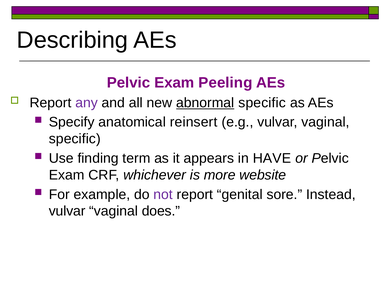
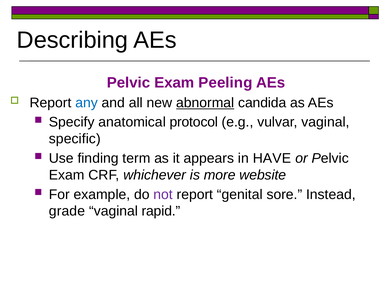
any colour: purple -> blue (87, 103)
abnormal specific: specific -> candida (262, 103)
reinsert: reinsert -> protocol (194, 122)
vulvar: vulvar -> grade (67, 211)
does: does -> rapid (161, 211)
